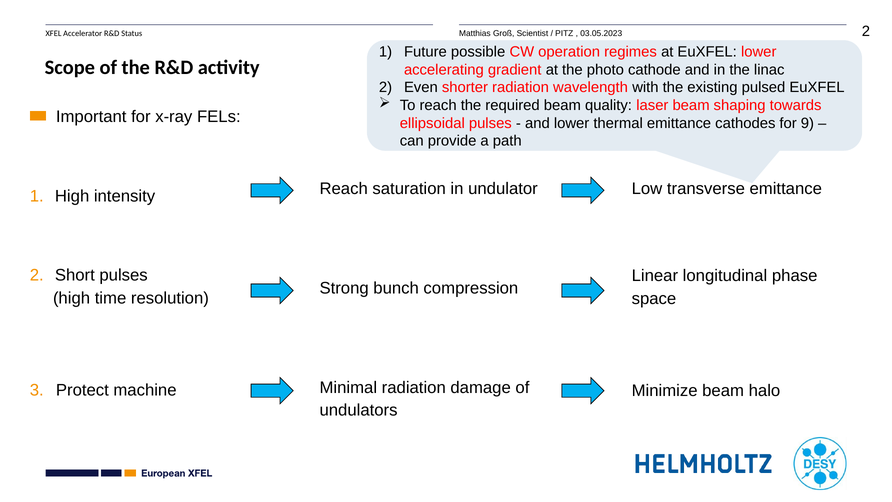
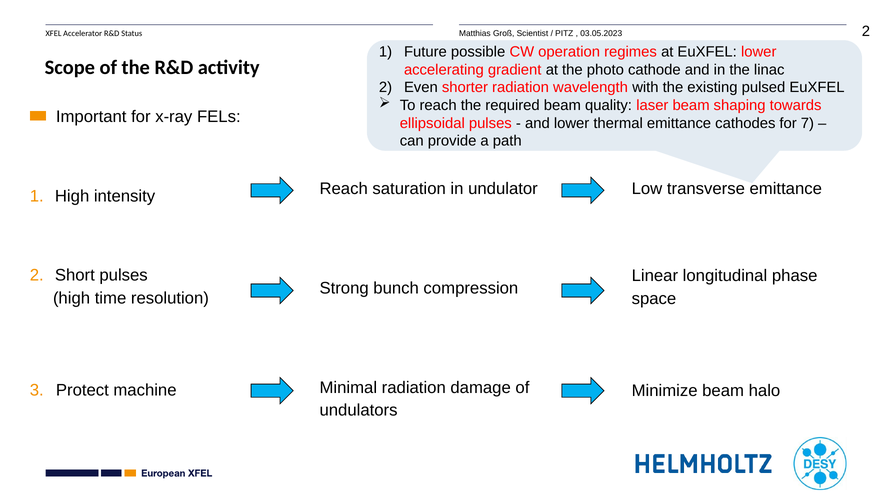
9: 9 -> 7 (807, 123)
